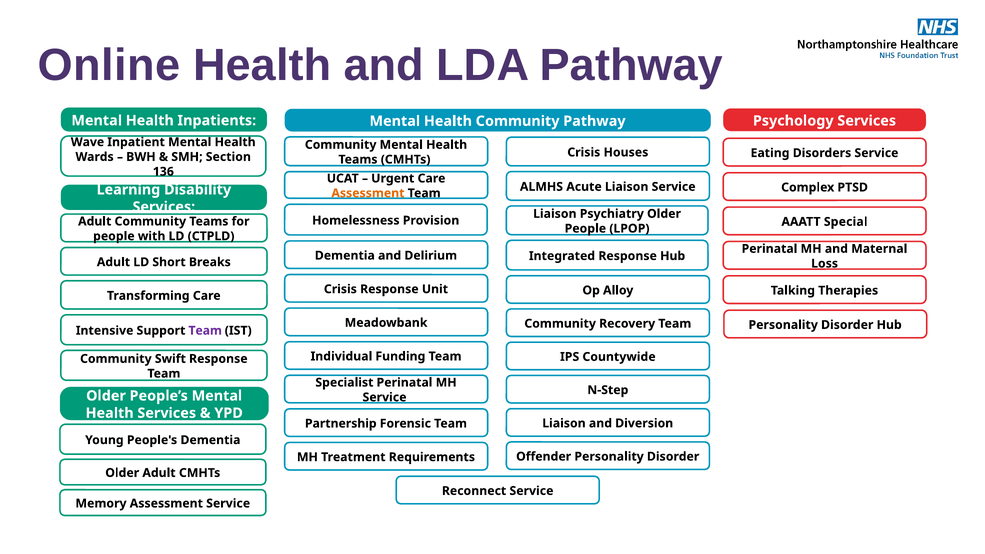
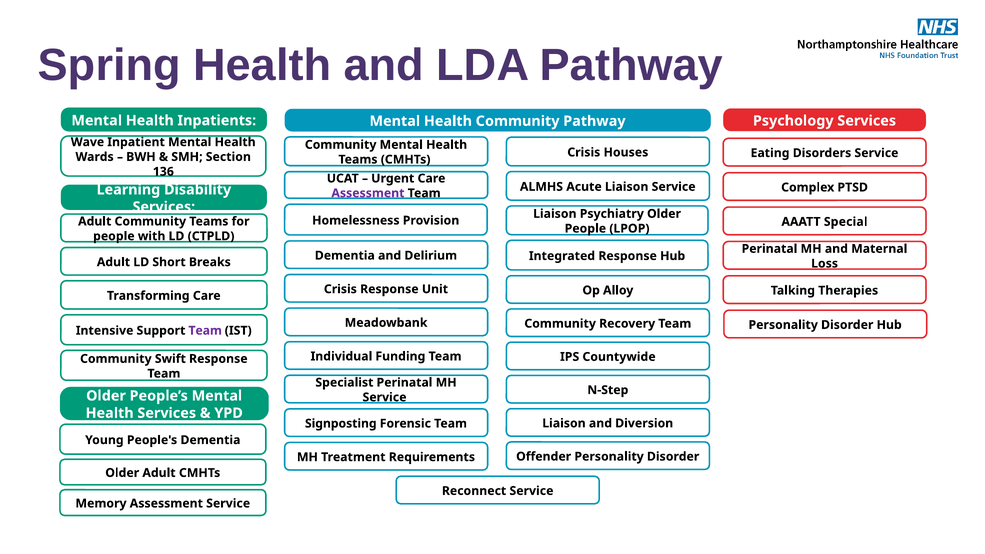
Online: Online -> Spring (109, 65)
Assessment colour: orange -> purple (368, 193)
Partnership: Partnership -> Signposting (341, 424)
